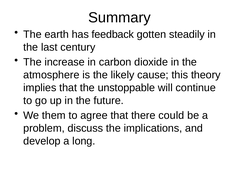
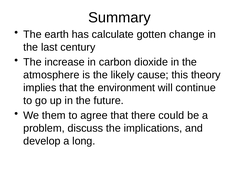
feedback: feedback -> calculate (113, 34)
steadily: steadily -> change (187, 34)
unstoppable: unstoppable -> environment (126, 87)
